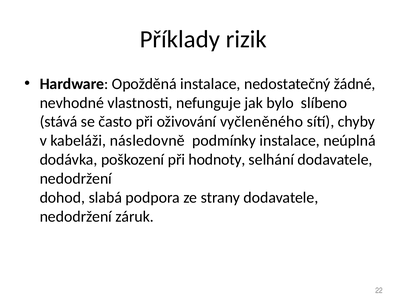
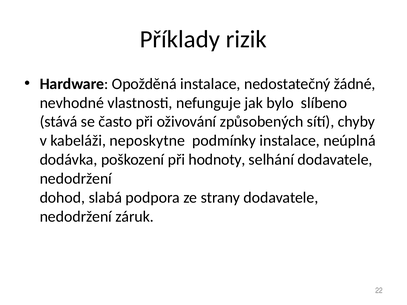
vyčleněného: vyčleněného -> způsobených (262, 122)
následovně: následovně -> neposkytne (147, 141)
